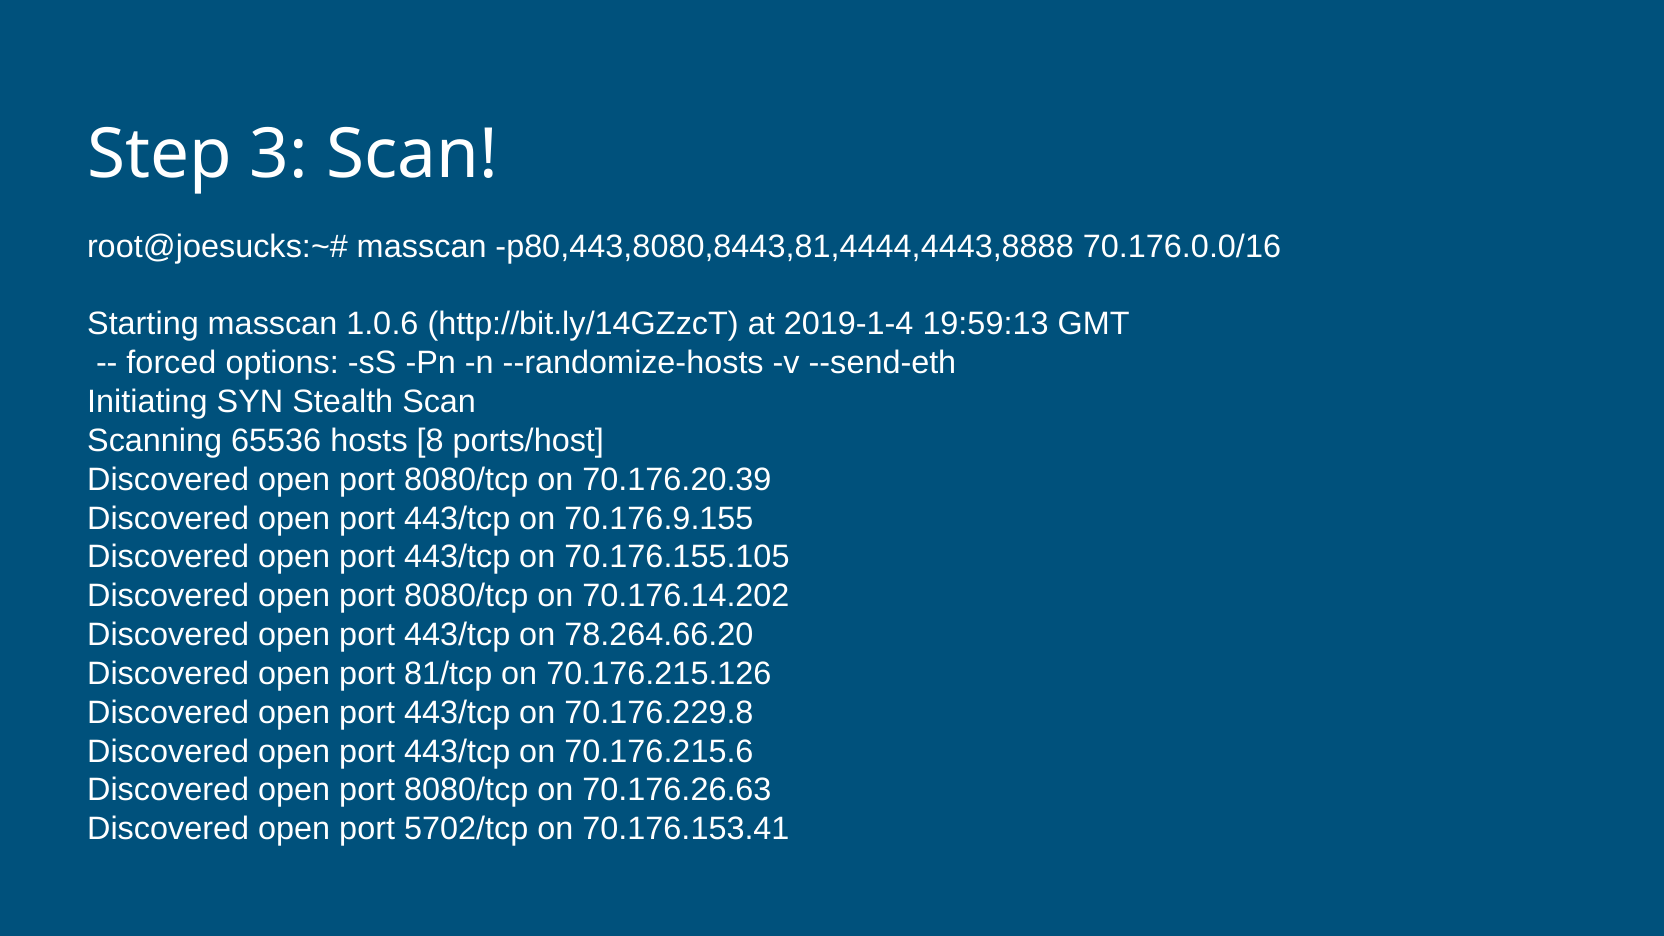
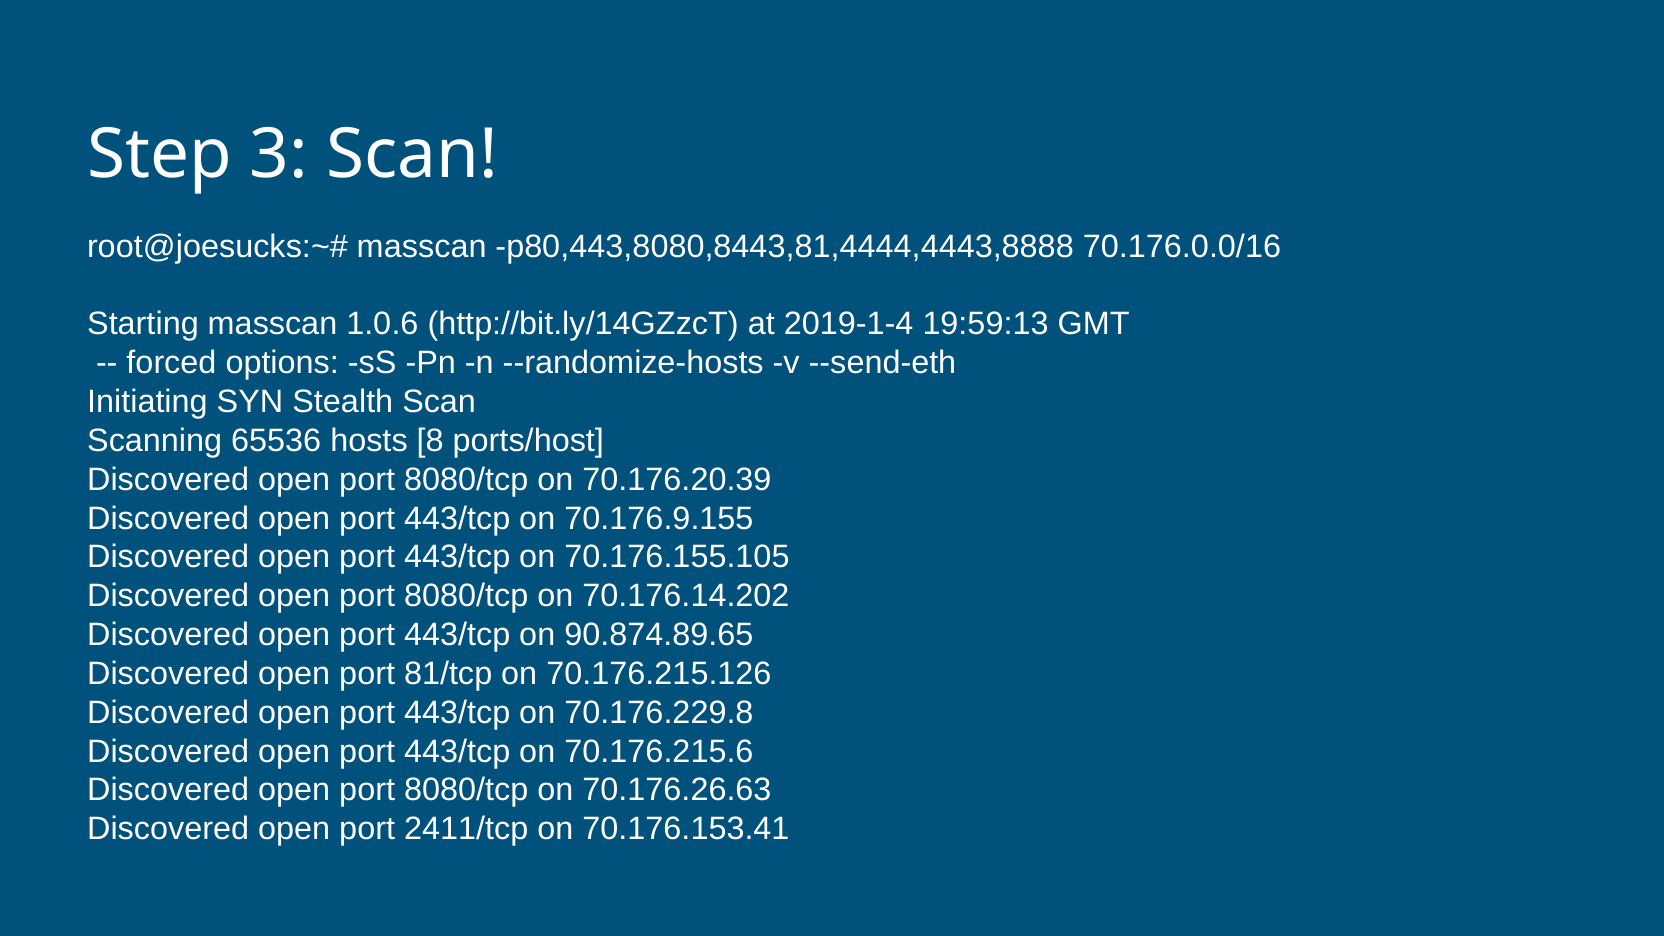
78.264.66.20: 78.264.66.20 -> 90.874.89.65 (659, 635)
5702/tcp: 5702/tcp -> 2411/tcp (466, 829)
